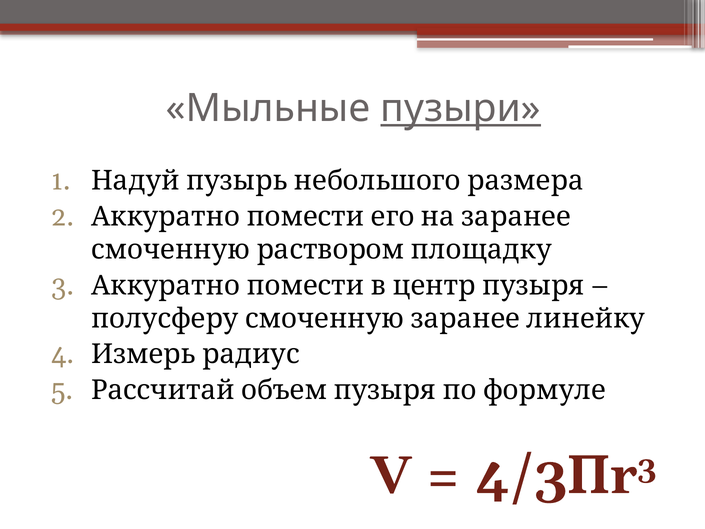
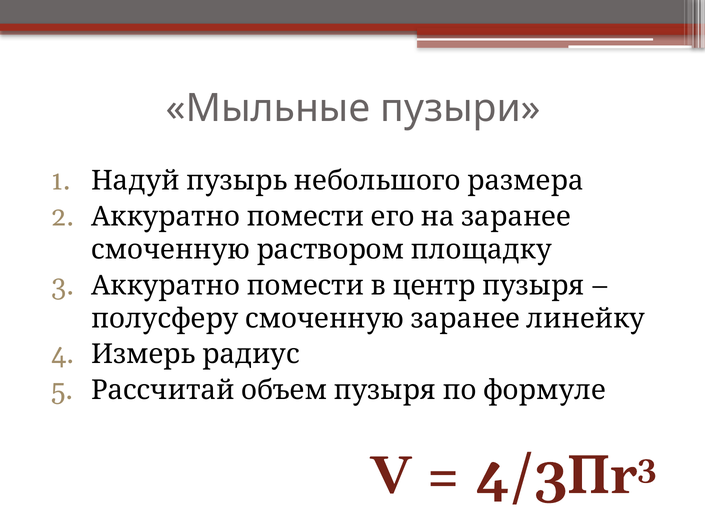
пузыри underline: present -> none (461, 108)
